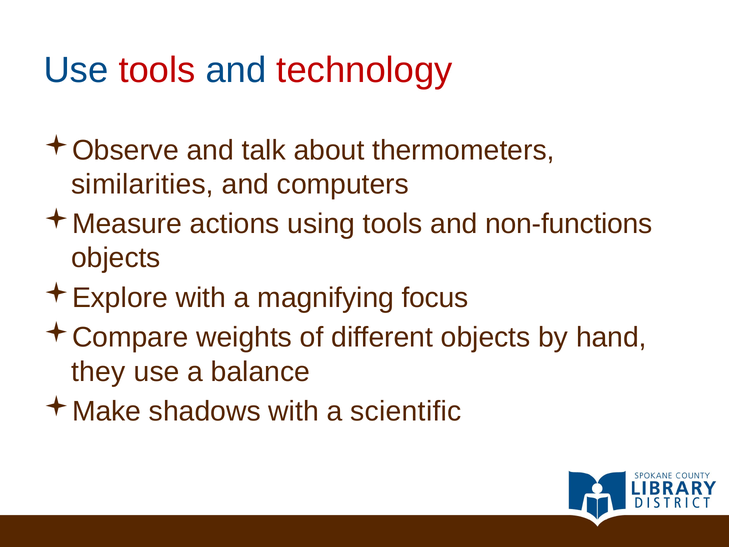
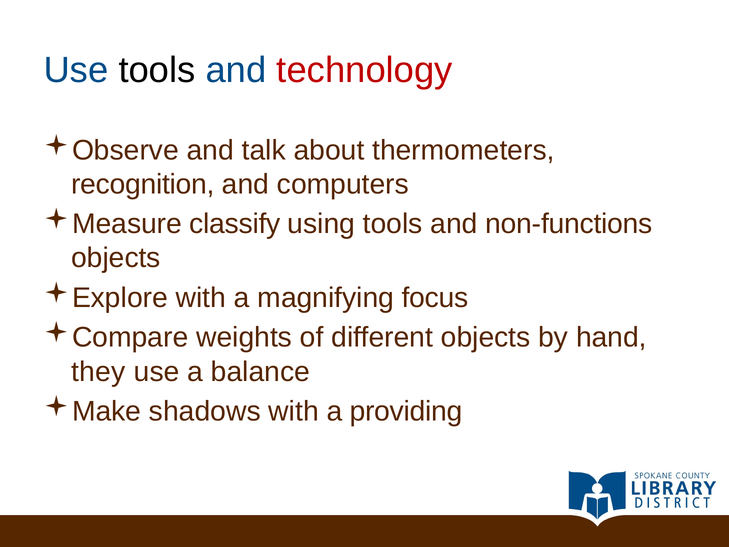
tools colour: red -> black (157, 70)
similarities: similarities -> recognition (143, 184)
actions: actions -> classify (235, 224)
scientific: scientific -> providing (406, 411)
